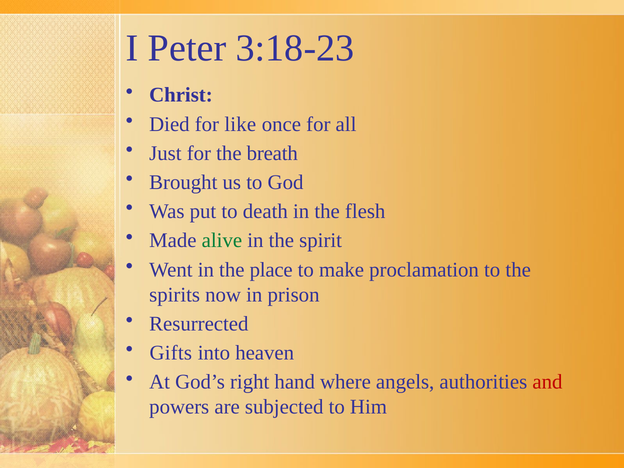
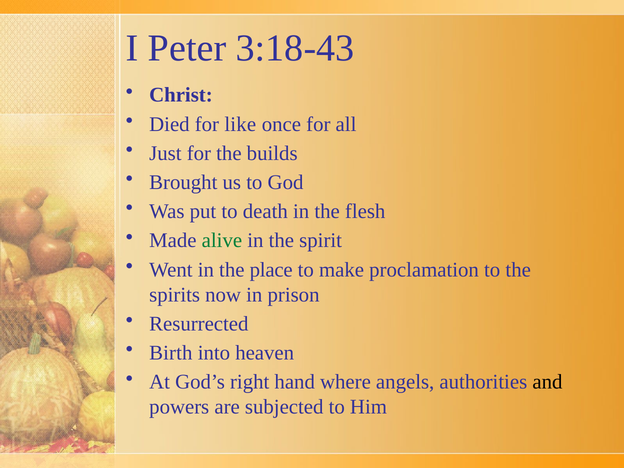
3:18-23: 3:18-23 -> 3:18-43 (295, 48)
breath: breath -> builds (272, 153)
Gifts: Gifts -> Birth (171, 353)
and colour: red -> black (547, 382)
